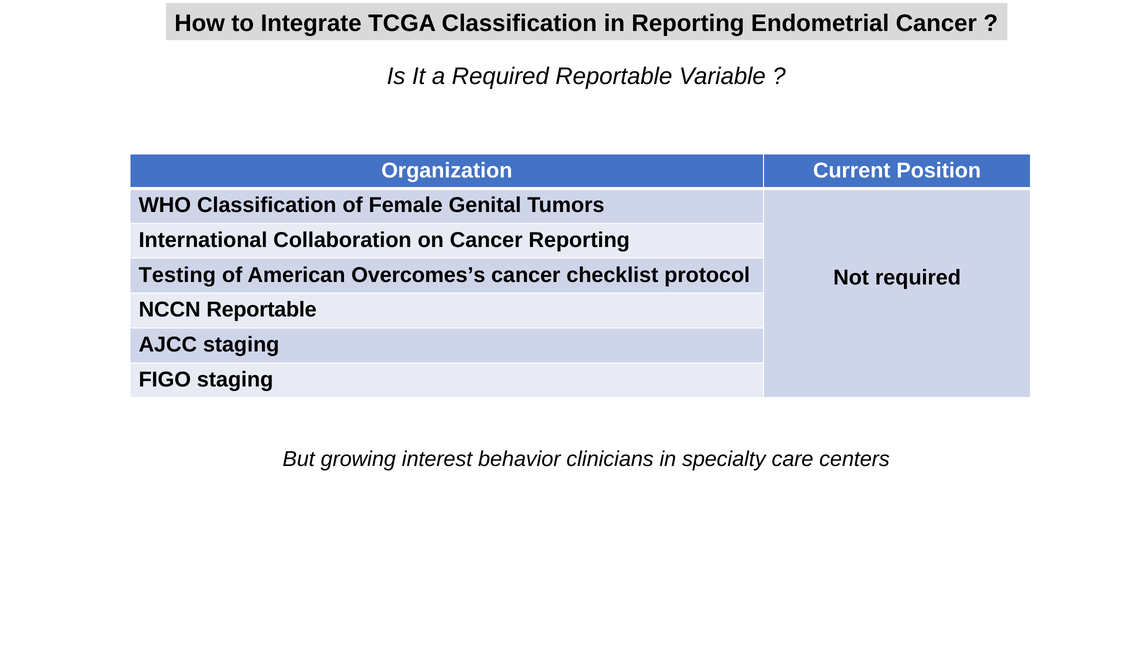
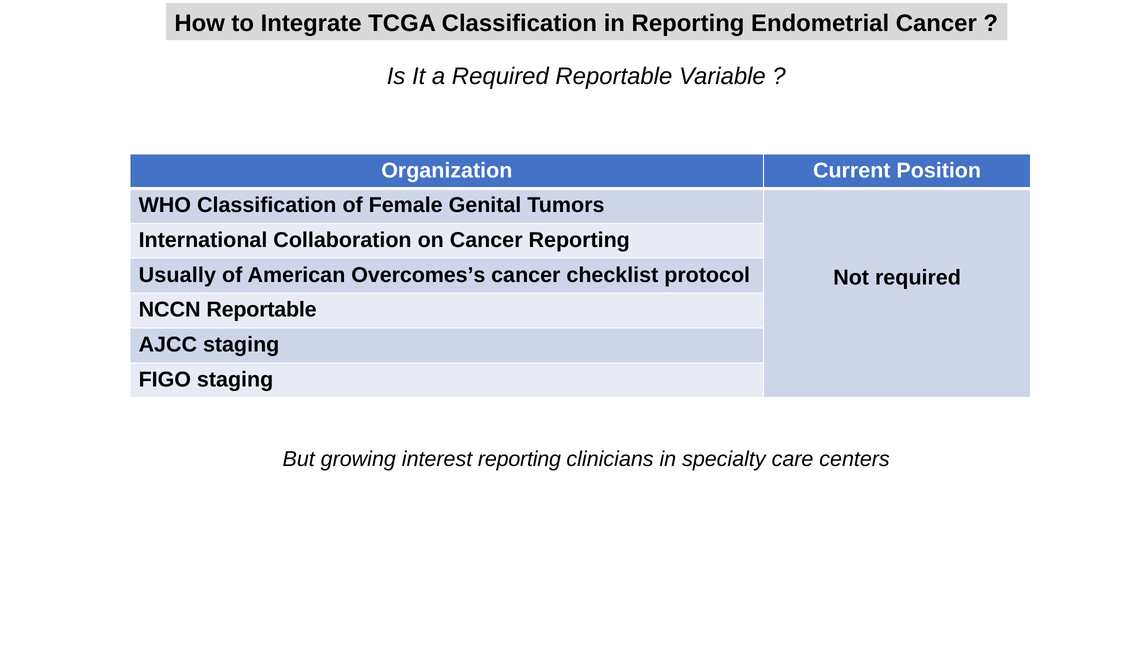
Testing: Testing -> Usually (177, 275)
interest behavior: behavior -> reporting (520, 459)
